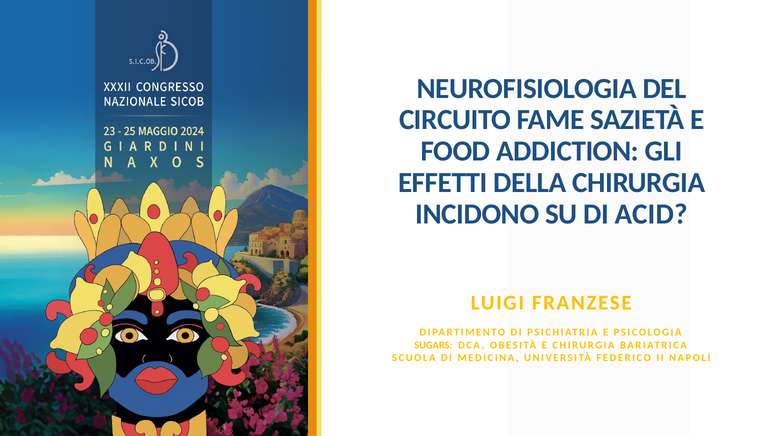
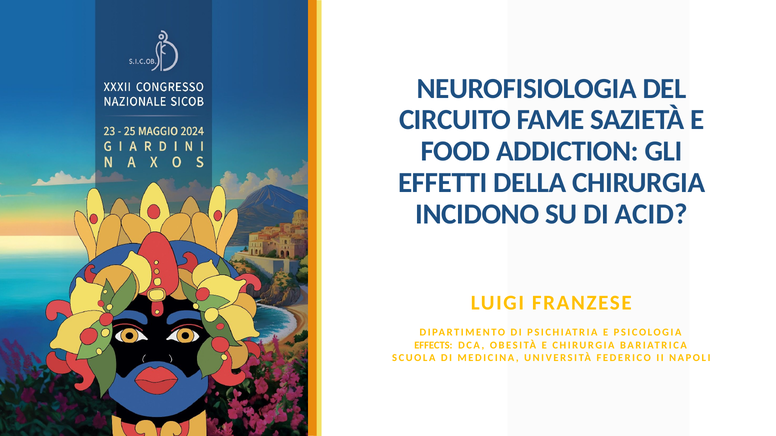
SUGARS: SUGARS -> EFFECTS (433, 345)
